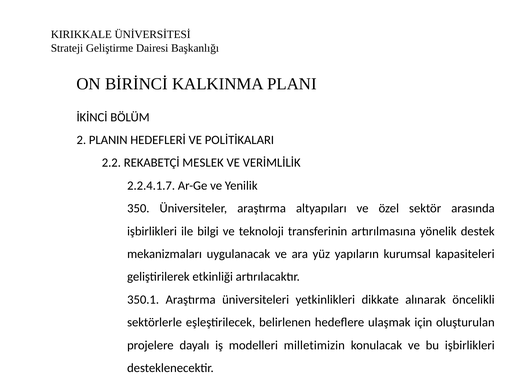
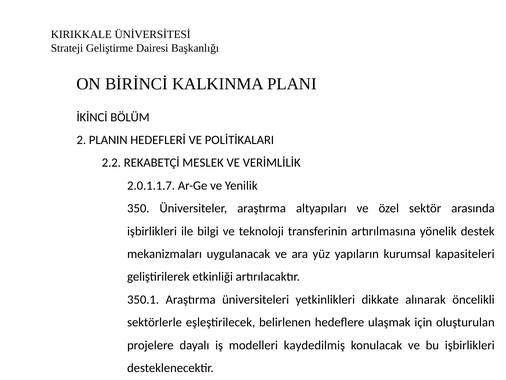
2.2.4.1.7: 2.2.4.1.7 -> 2.0.1.1.7 (151, 185)
milletimizin: milletimizin -> kaydedilmiş (314, 345)
